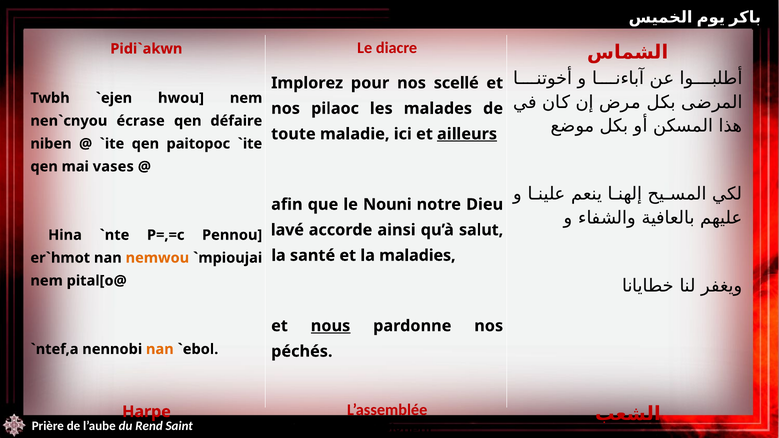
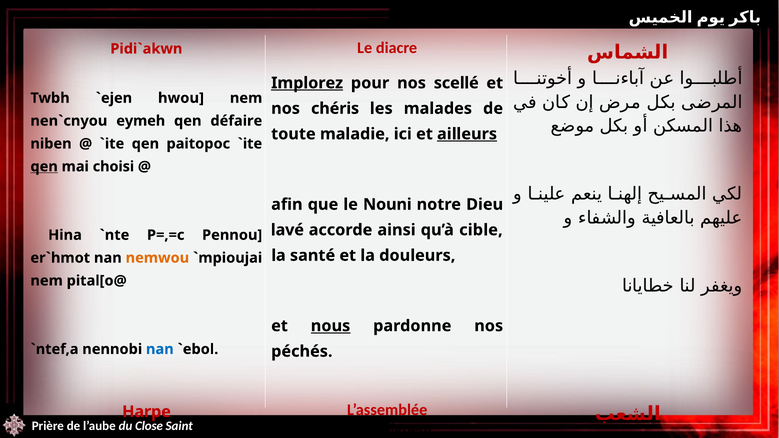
Implorez underline: none -> present (307, 83)
pilaoc: pilaoc -> chéris (335, 109)
écrase: écrase -> eymeh (141, 121)
qen underline: none -> present (44, 167)
vases: vases -> choisi (113, 167)
salut: salut -> cible (481, 230)
maladies: maladies -> douleurs (417, 256)
nan colour: orange -> blue (160, 349)
Rend: Rend -> Close (149, 426)
